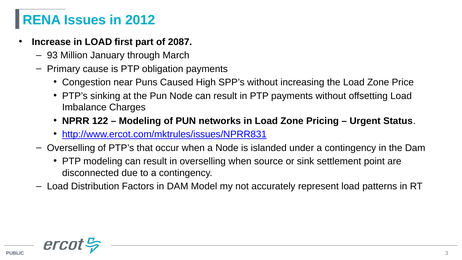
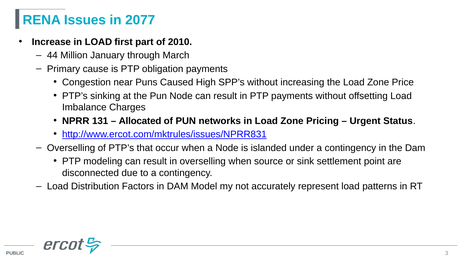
2012: 2012 -> 2077 (140, 20)
2087: 2087 -> 2010 (180, 42)
93: 93 -> 44 (52, 55)
122: 122 -> 131 (100, 121)
Modeling: Modeling -> Allocated (140, 121)
